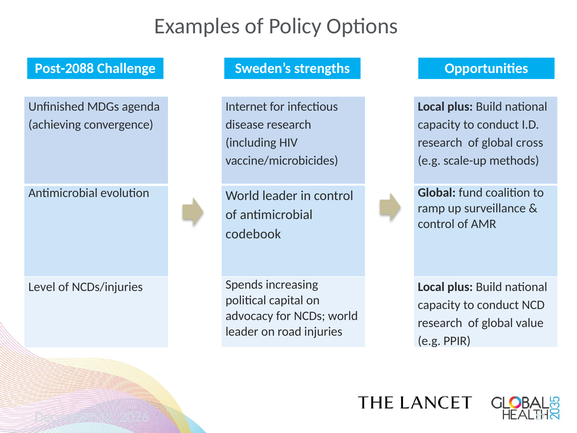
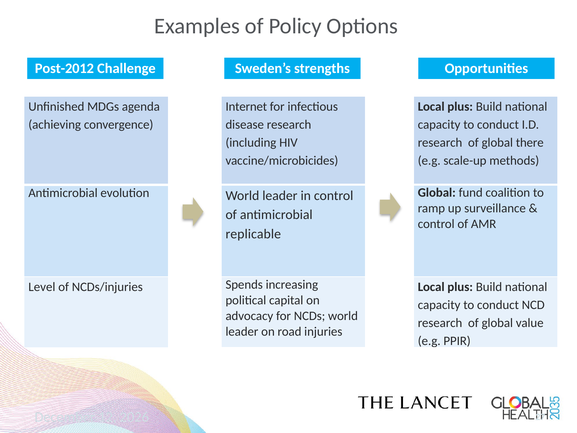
Post-2088: Post-2088 -> Post-2012 (64, 68)
cross: cross -> there (530, 143)
codebook: codebook -> replicable (253, 234)
